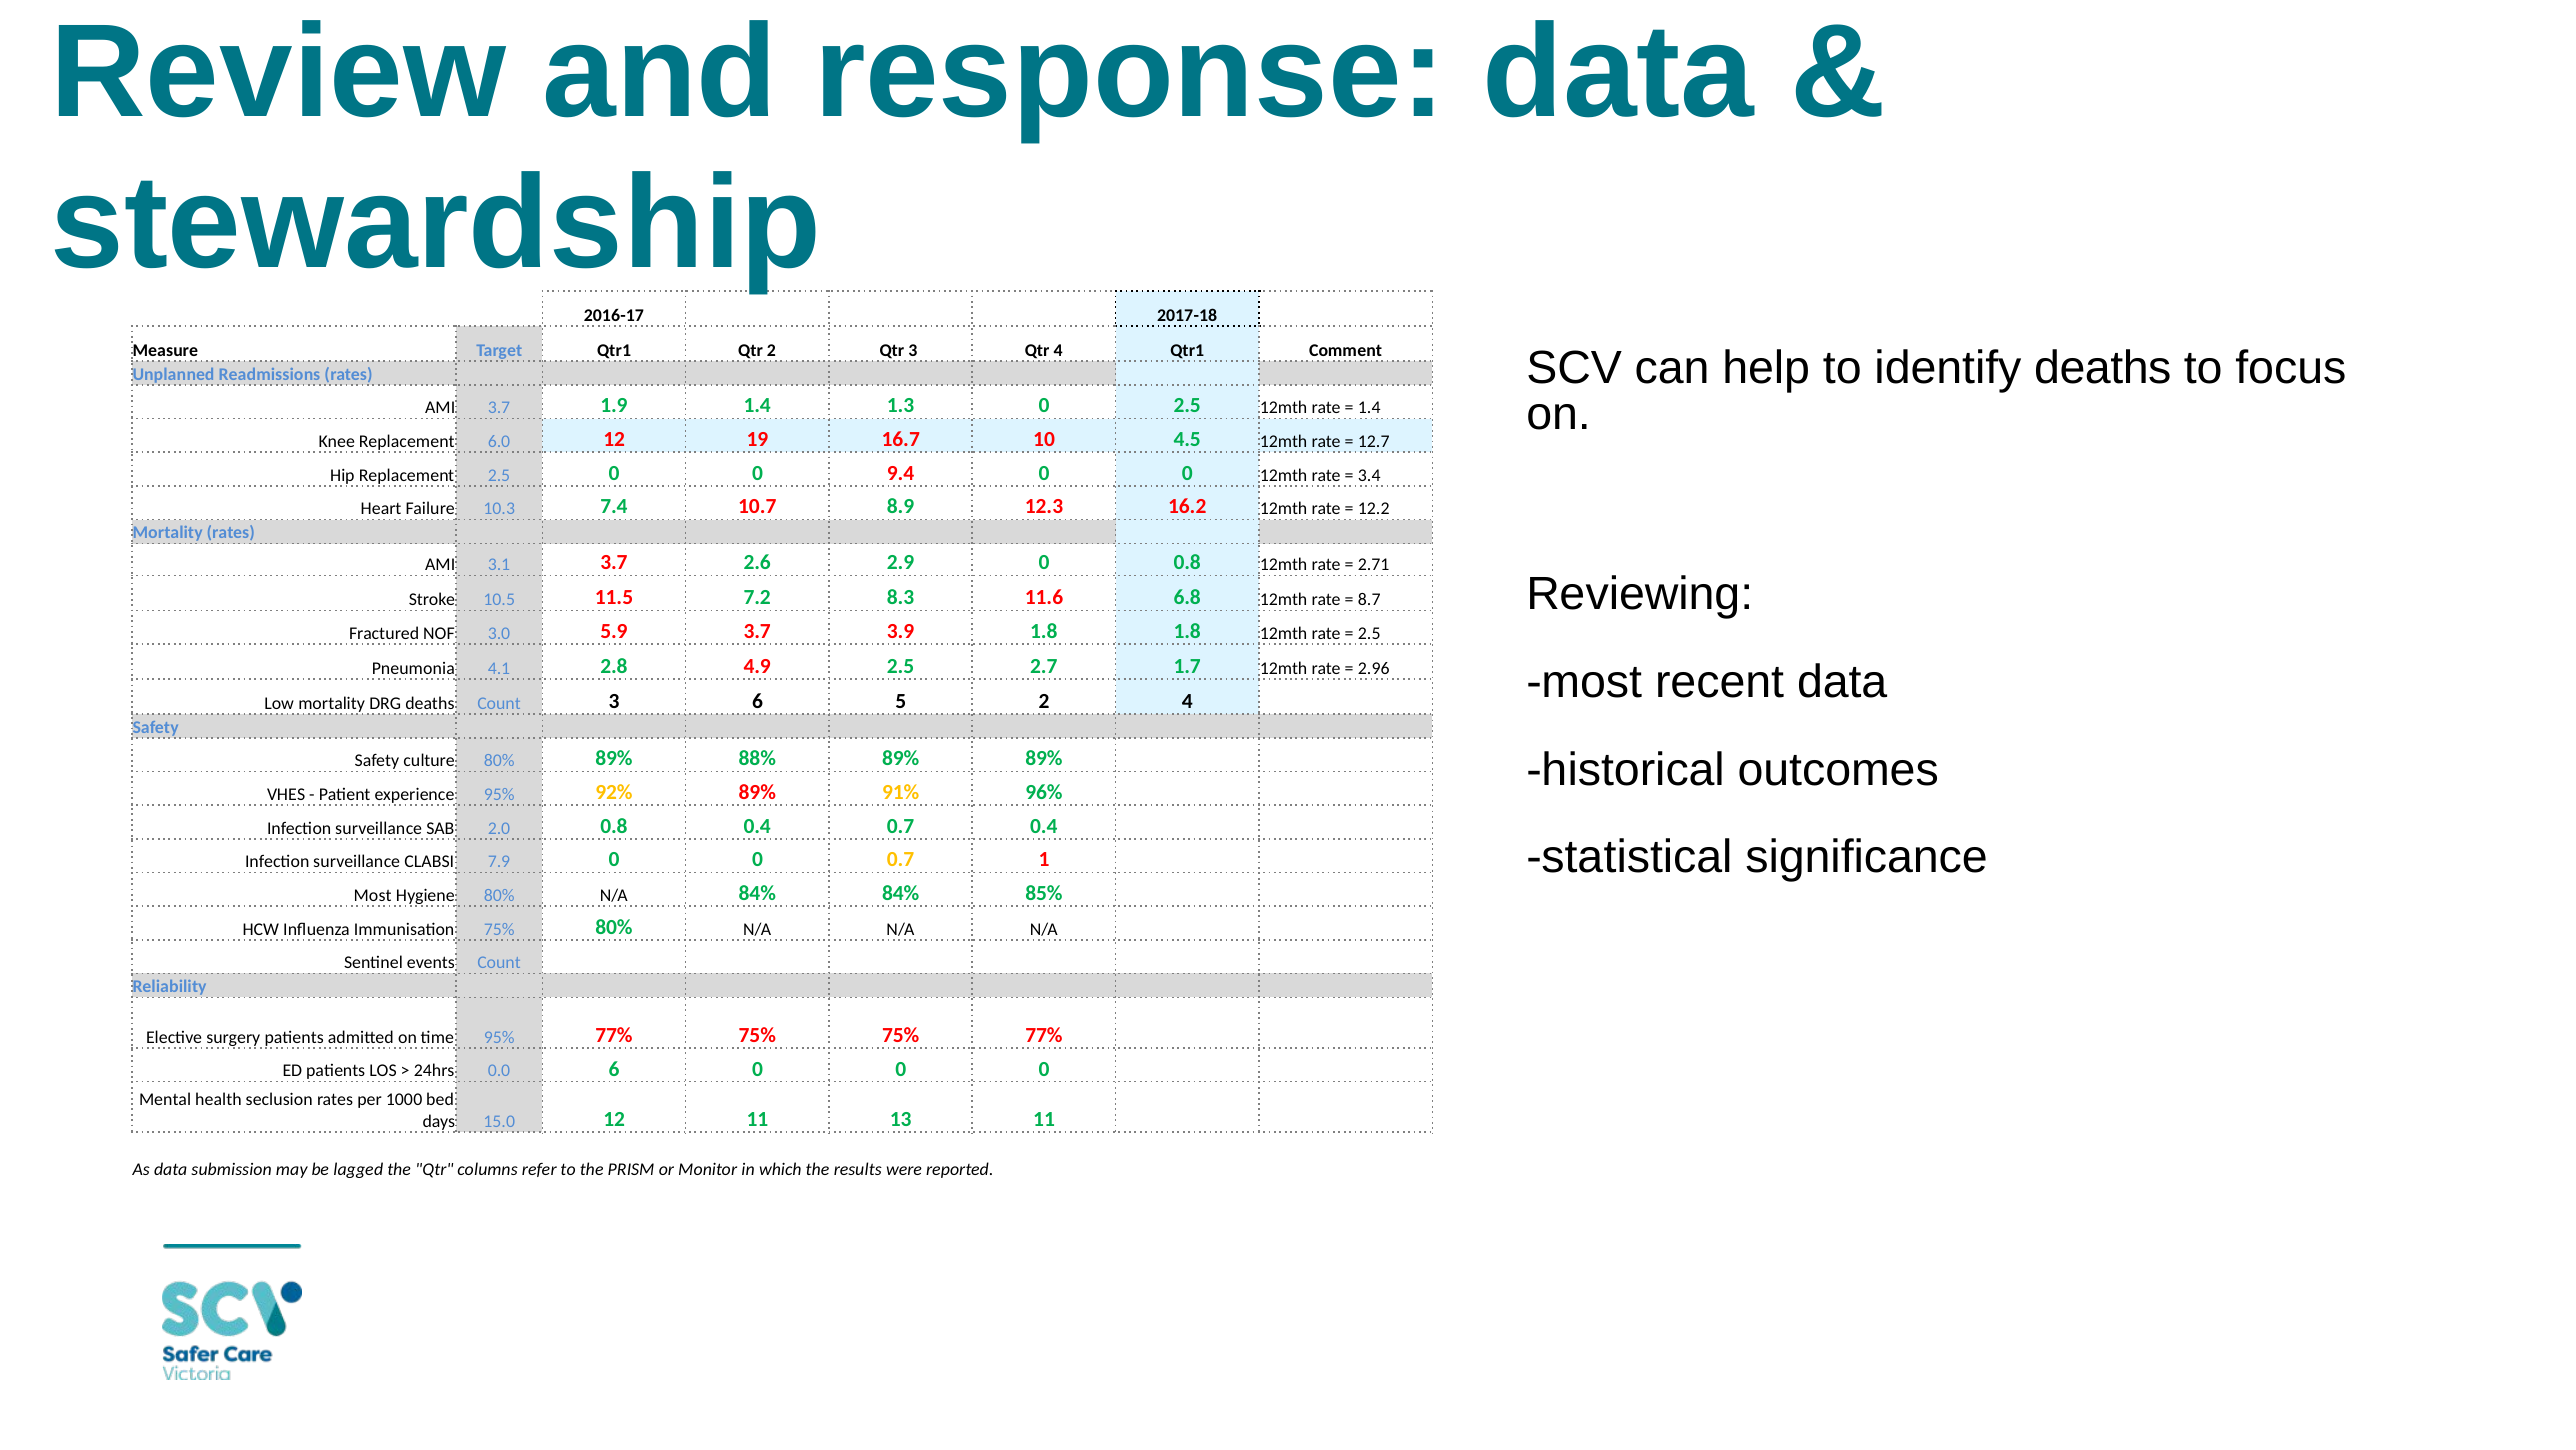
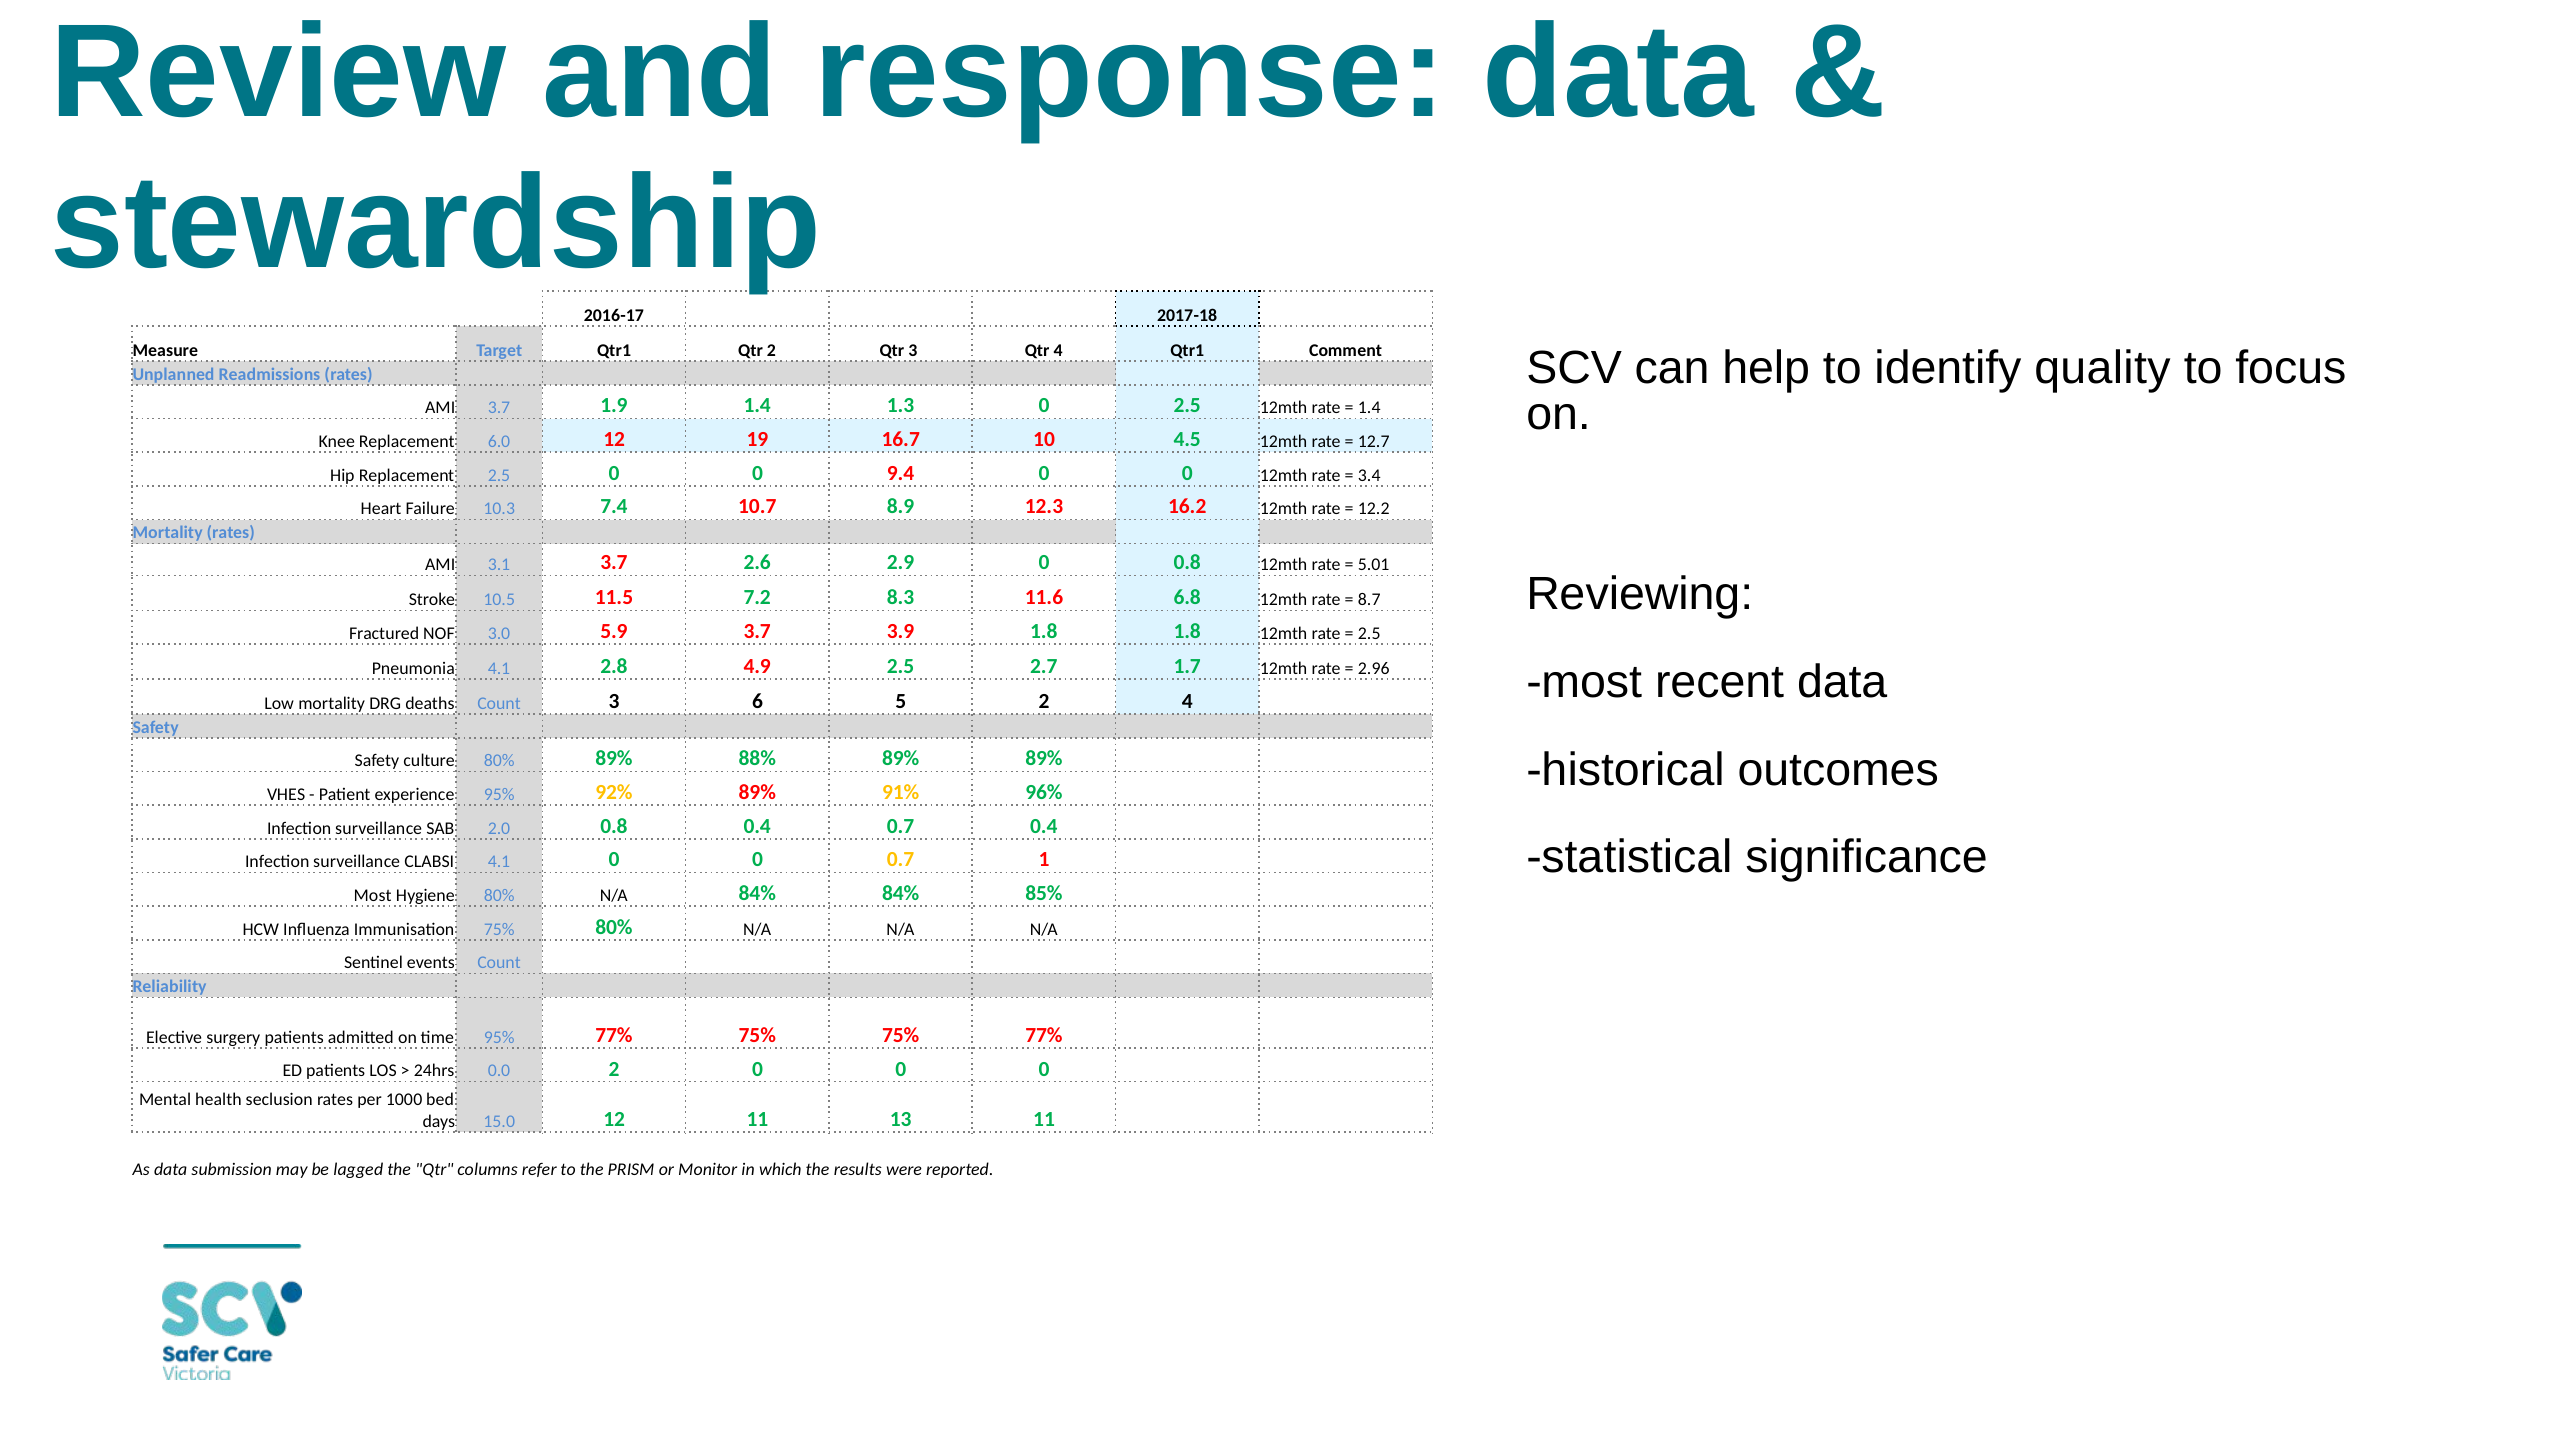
identify deaths: deaths -> quality (2102, 368)
2.71: 2.71 -> 5.01 (1374, 565)
CLABSI 7.9: 7.9 -> 4.1 (499, 862)
0.0 6: 6 -> 2 (614, 1069)
